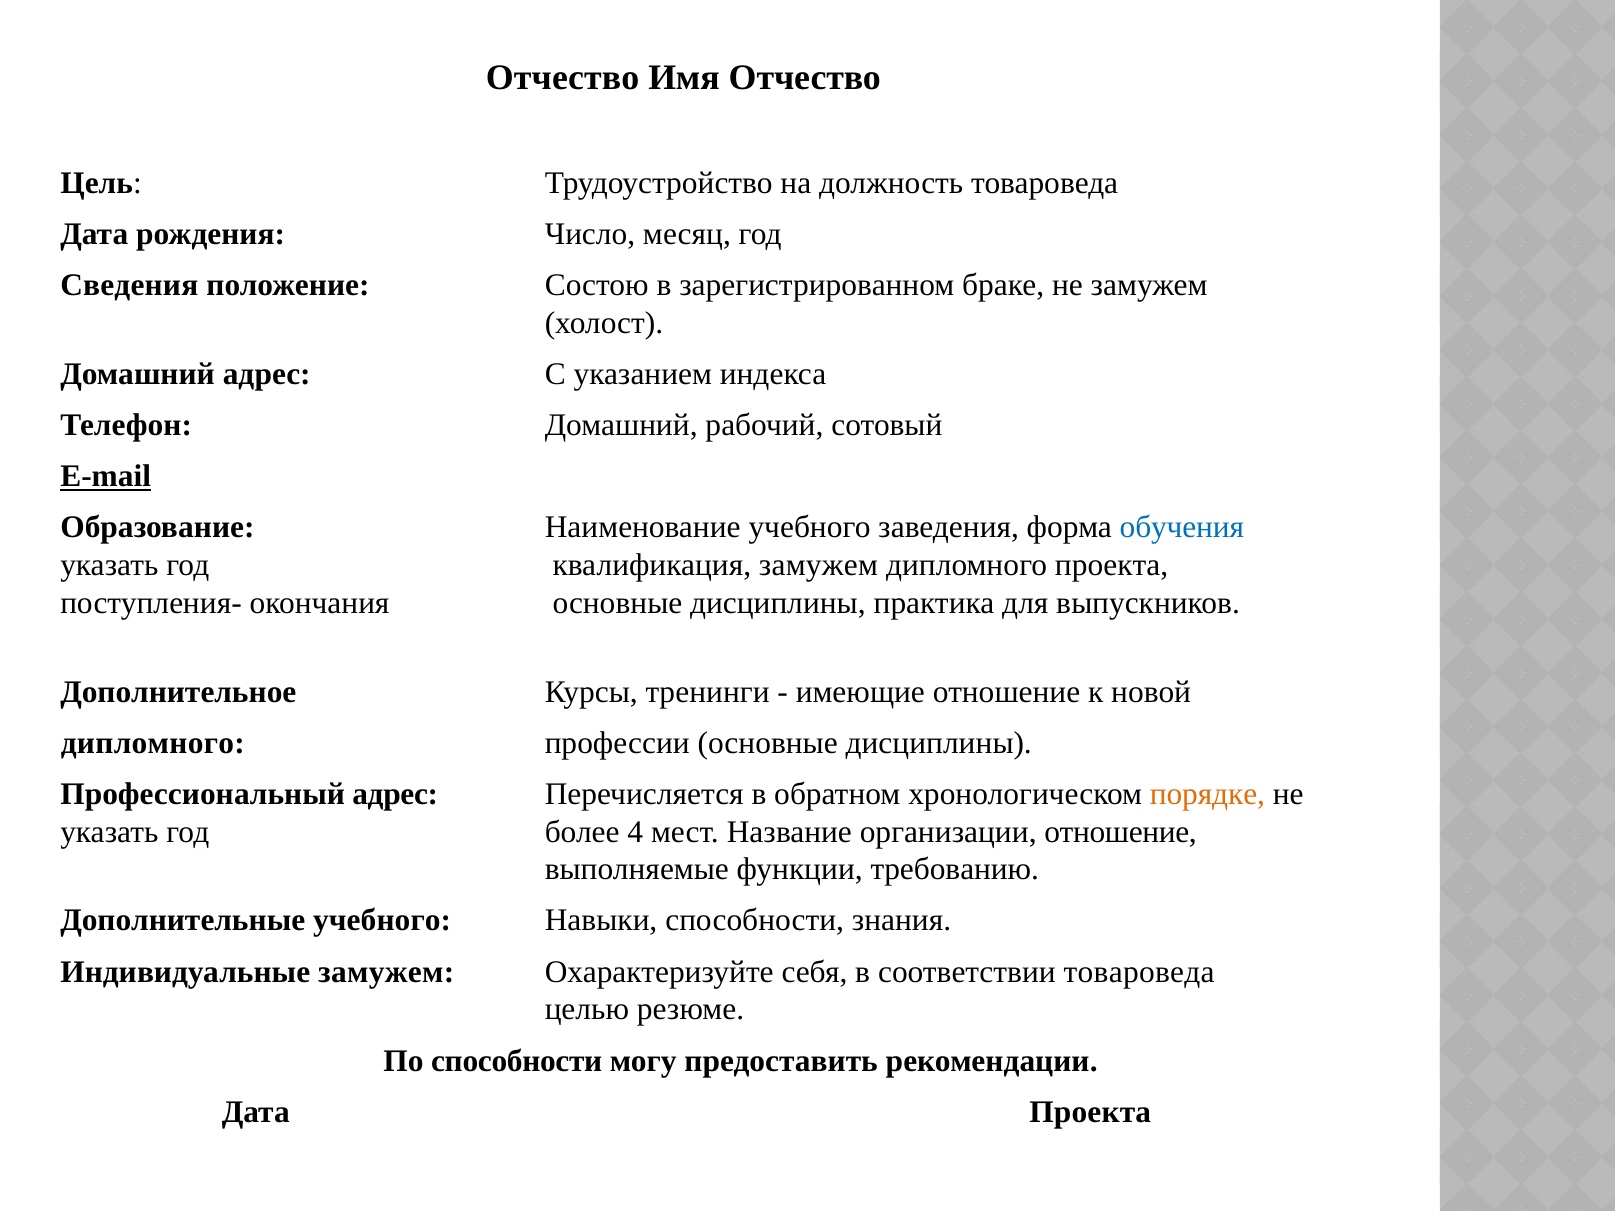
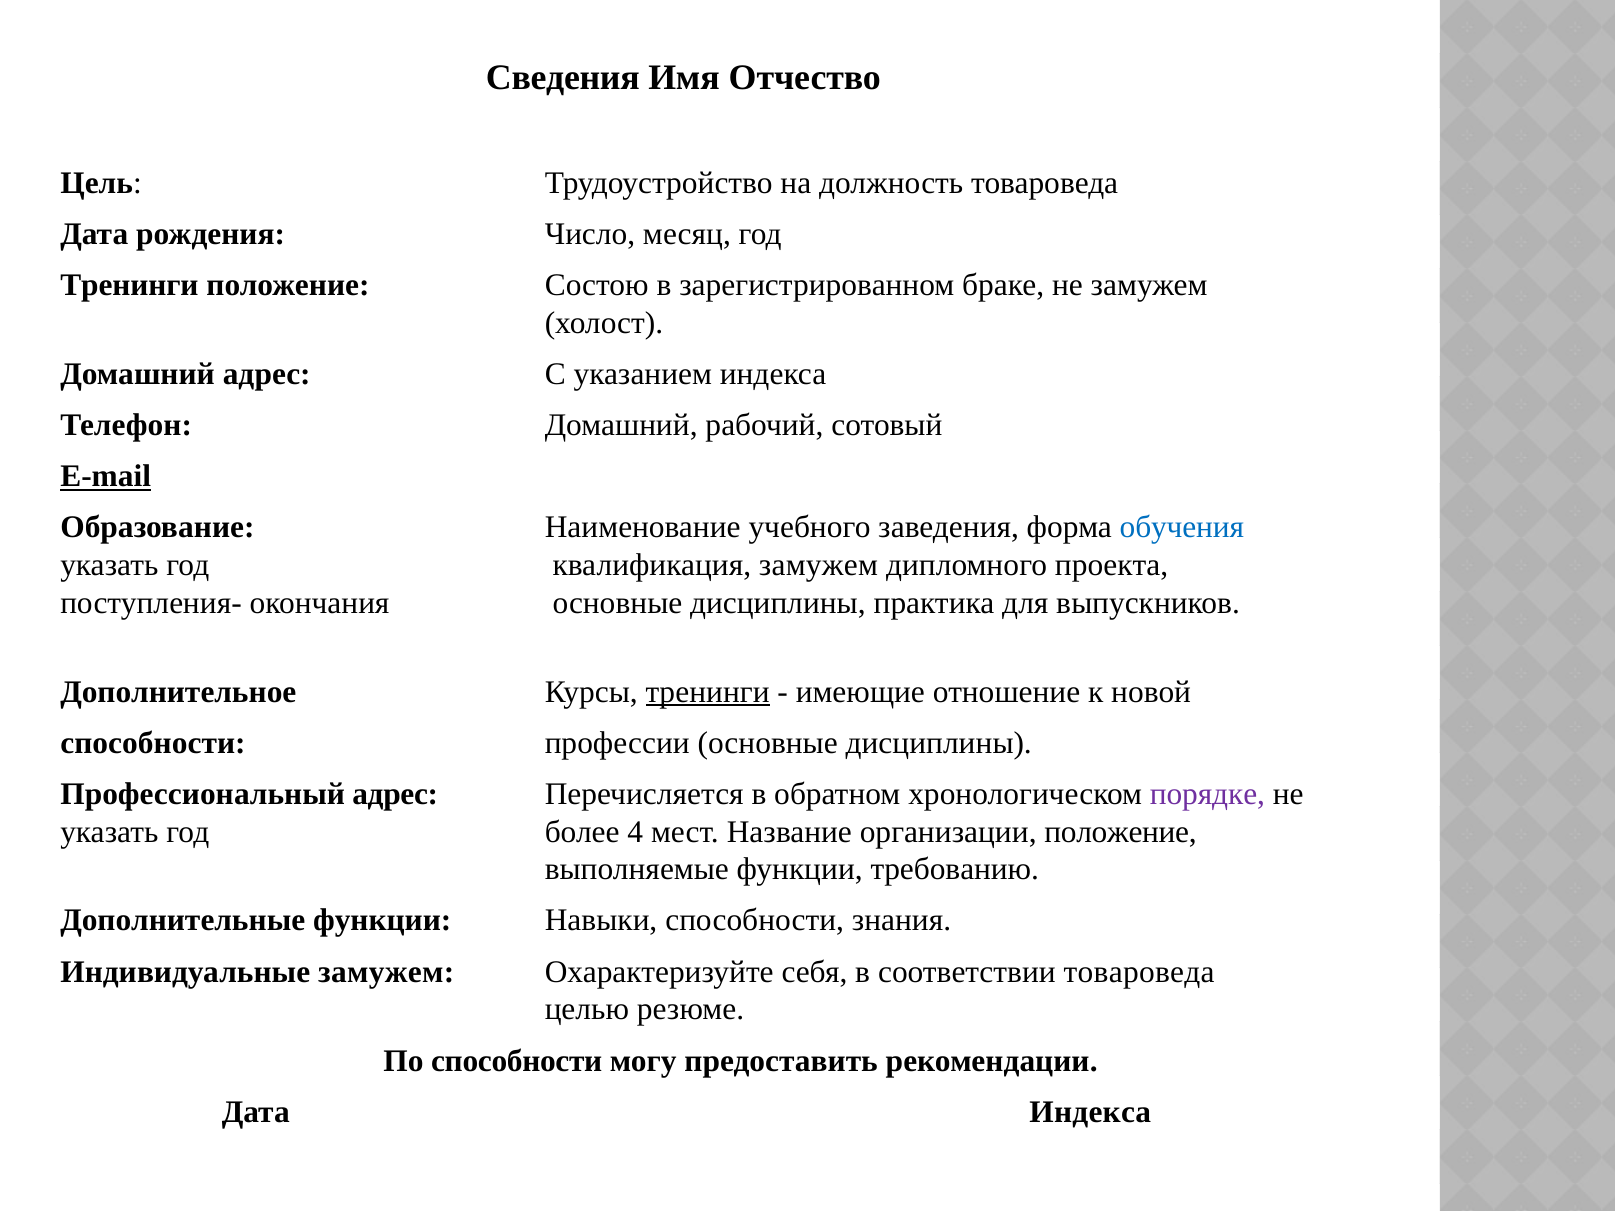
Отчество: Отчество -> Сведения (563, 78)
Сведения: Сведения -> Тренинги (129, 285)
тренинги underline: none -> present (708, 692)
дипломного: дипломного -> способности (153, 743)
порядке colour: orange -> purple (1207, 794)
организации отношение: отношение -> положение (1121, 832)
Дополнительные учебного: учебного -> функции (382, 921)
Дата Проекта: Проекта -> Индекса (1090, 1112)
